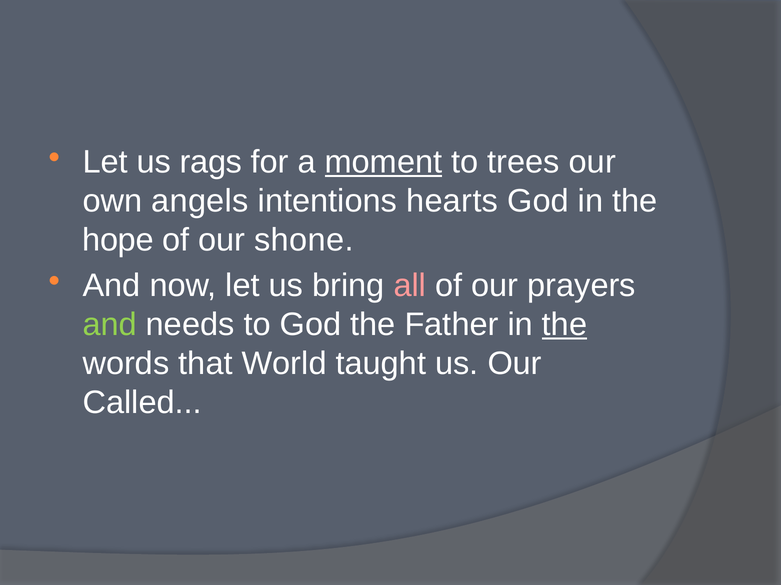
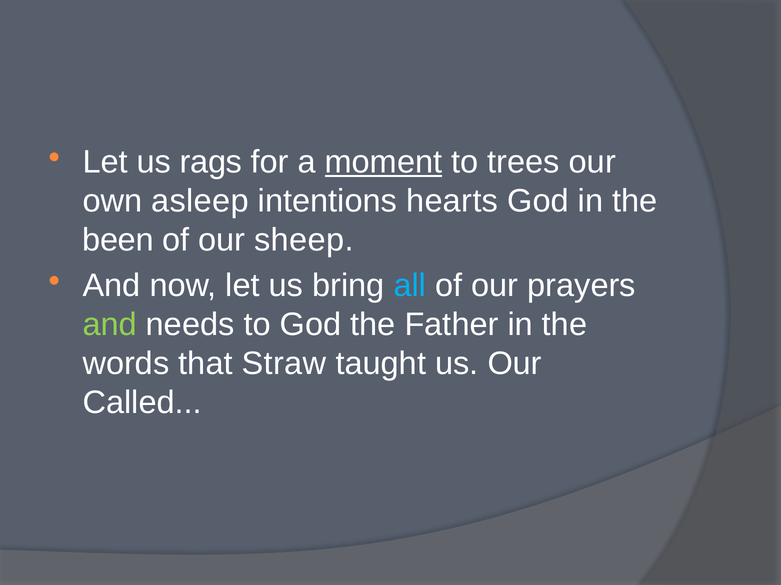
angels: angels -> asleep (200, 201)
hope: hope -> been (118, 240)
shone: shone -> sheep (304, 240)
all colour: pink -> light blue (410, 286)
the underline: present -> none (565, 325)
World: World -> Straw (284, 364)
